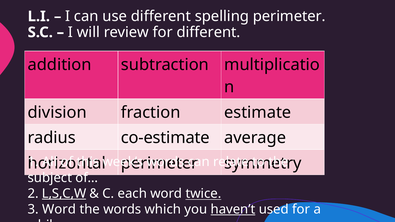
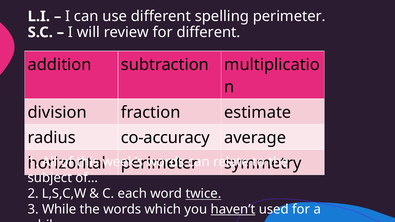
co-estimate: co-estimate -> co-accuracy (165, 138)
L,S,C,W underline: present -> none (64, 194)
3 Word: Word -> While (59, 209)
